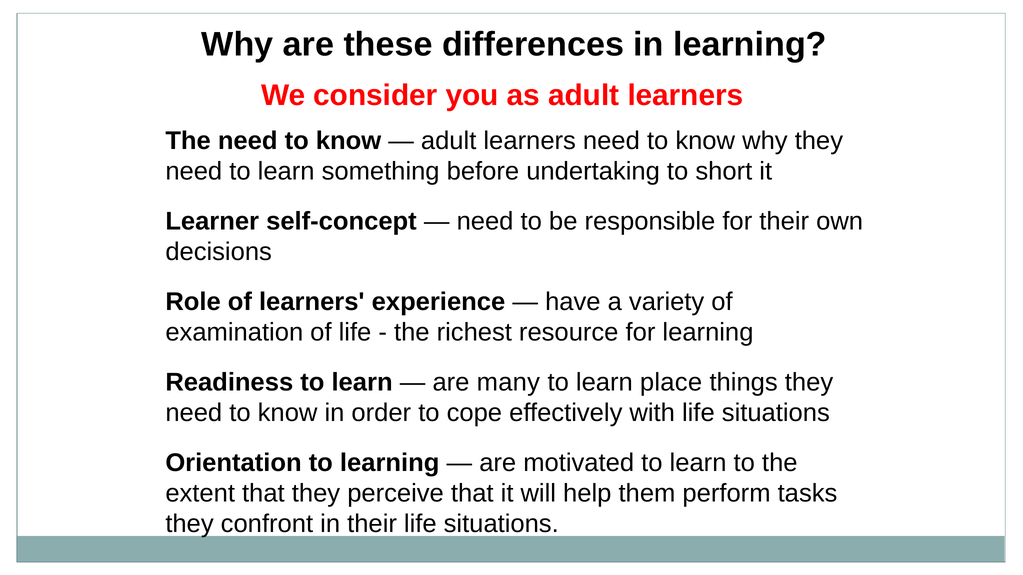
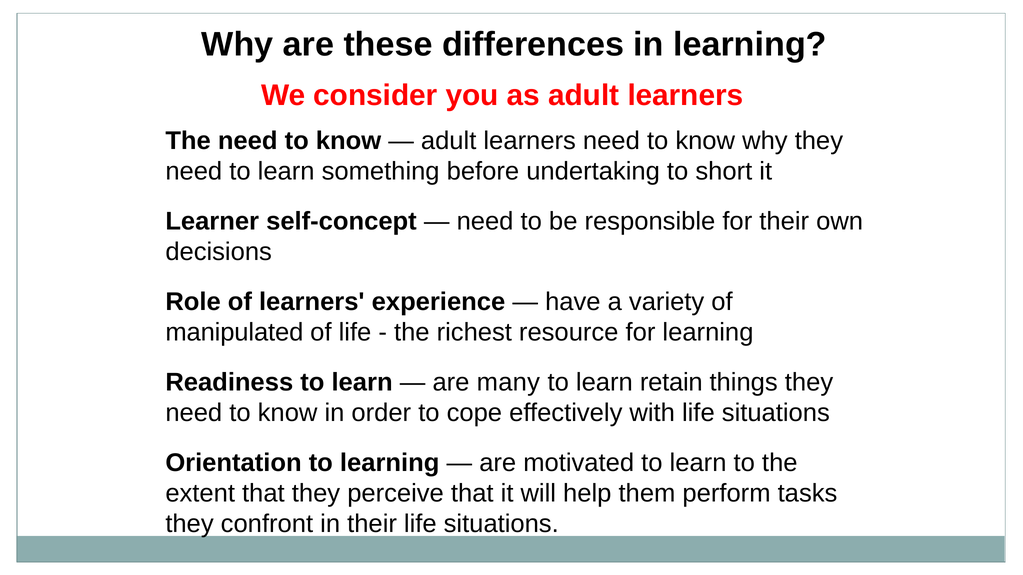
examination: examination -> manipulated (234, 333)
place: place -> retain (671, 382)
